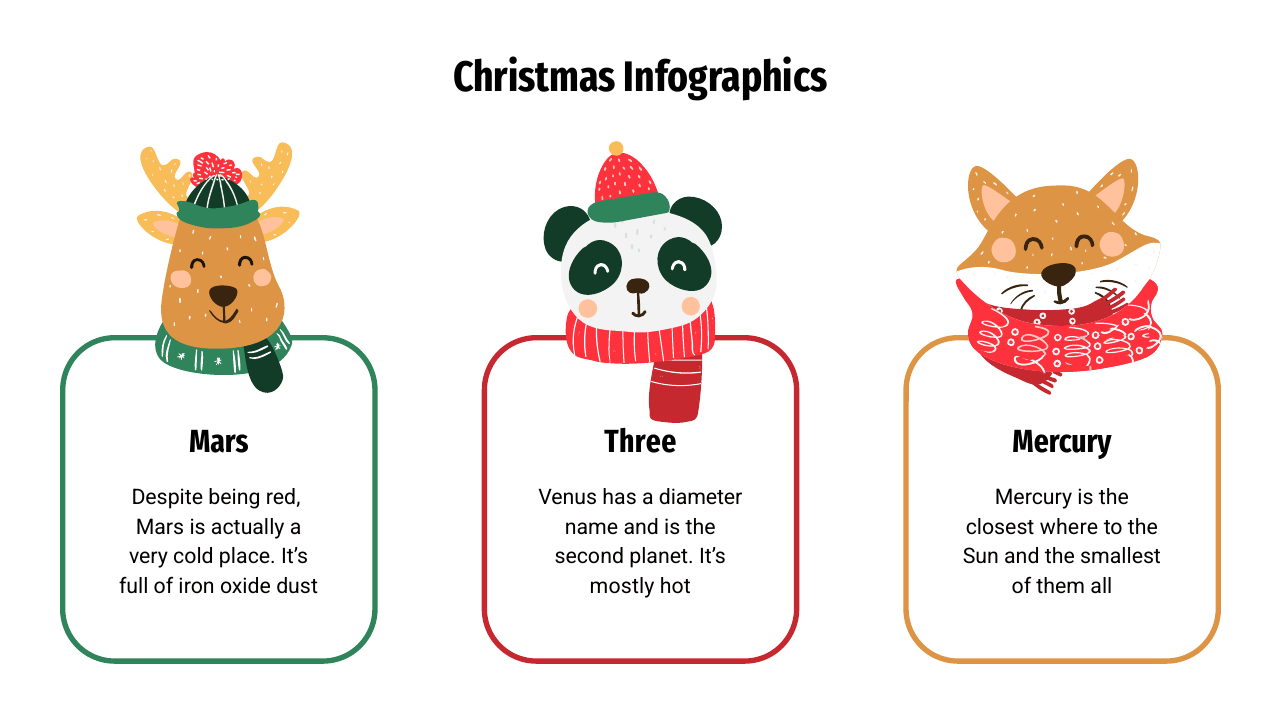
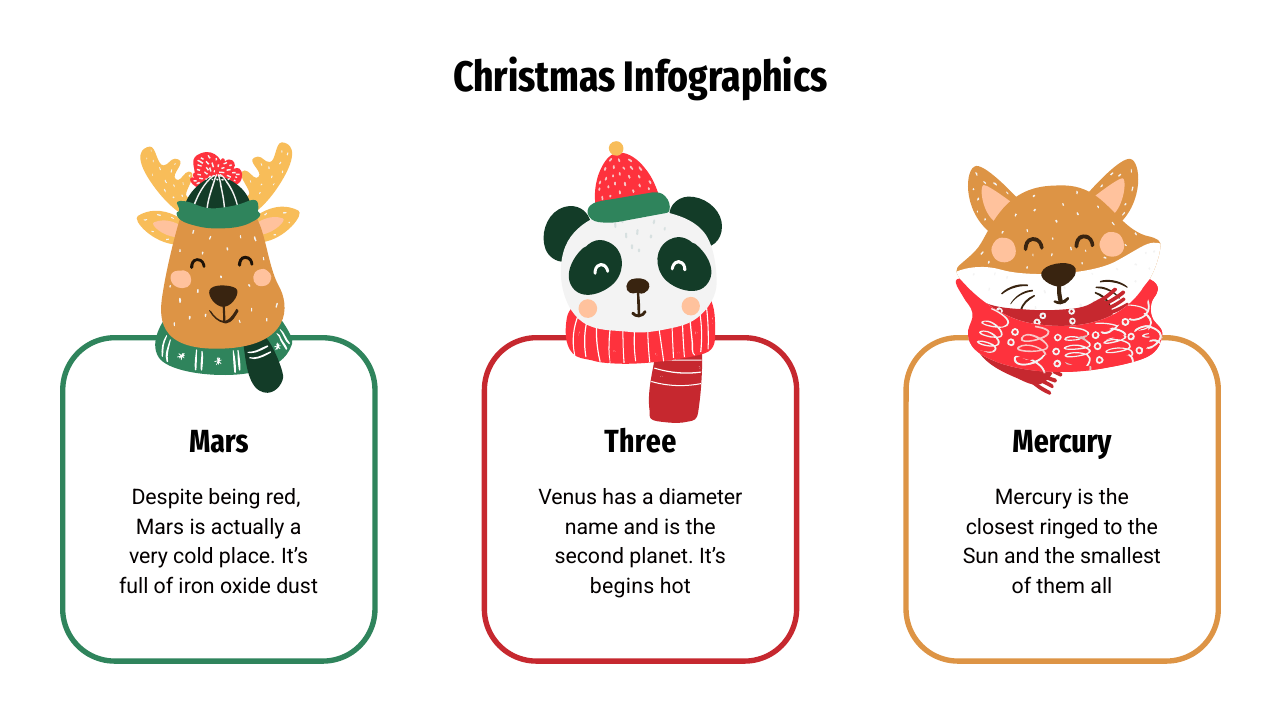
where: where -> ringed (1069, 527)
mostly: mostly -> begins (622, 586)
